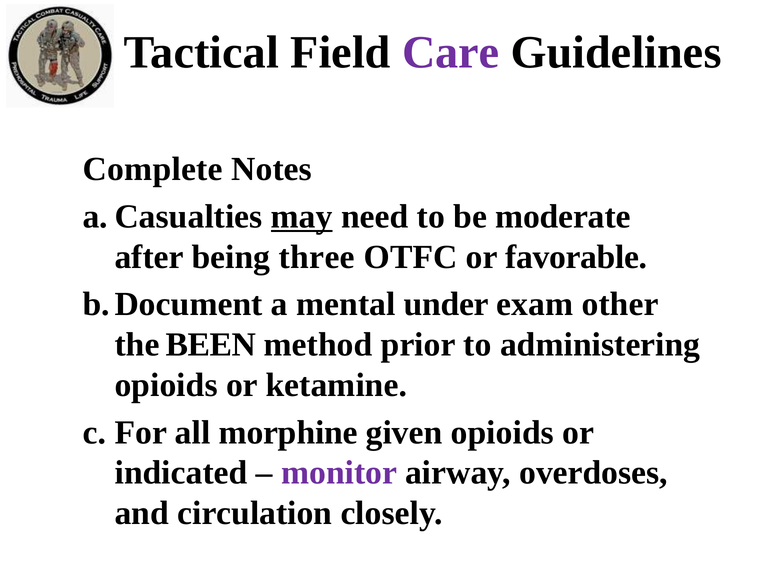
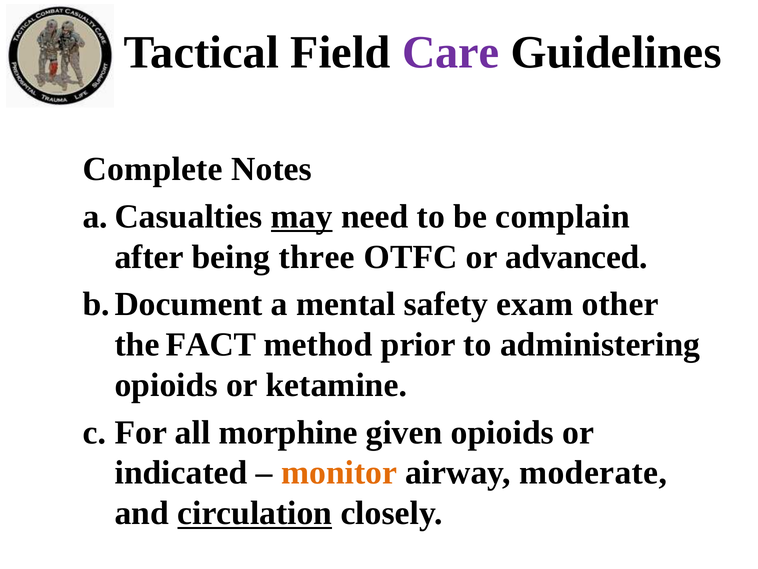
moderate: moderate -> complain (563, 216)
favorable: favorable -> advanced (576, 257)
under: under -> safety (446, 304)
BEEN: BEEN -> FACT (211, 344)
monitor colour: purple -> orange (339, 472)
overdoses: overdoses -> moderate (593, 472)
circulation underline: none -> present (255, 513)
